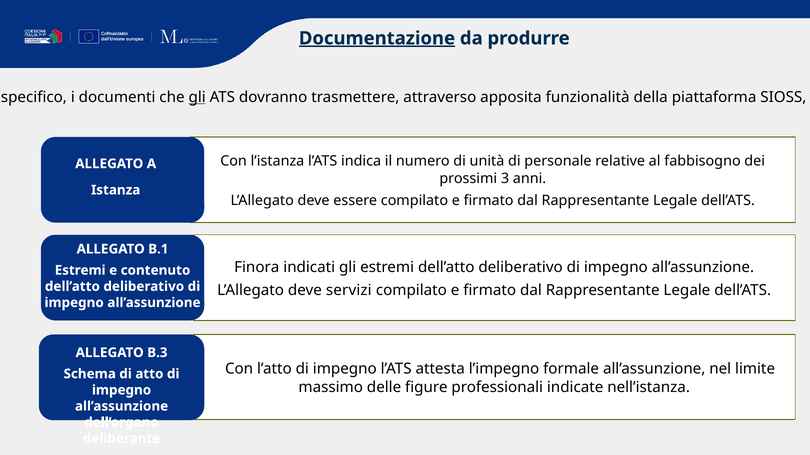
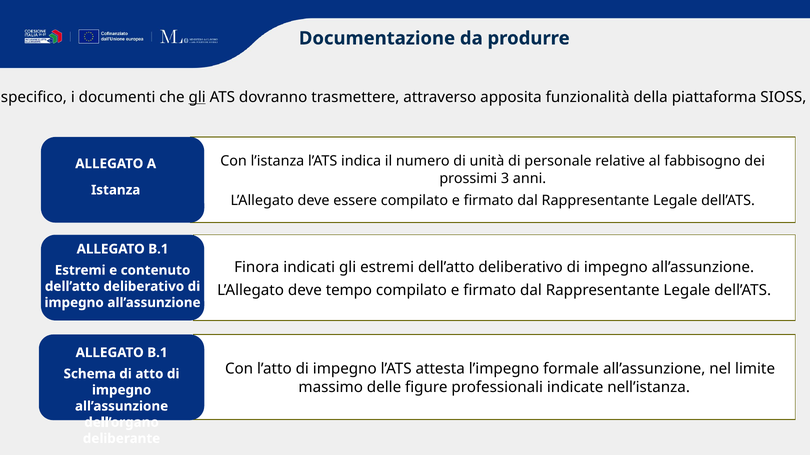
Documentazione underline: present -> none (377, 38)
servizi: servizi -> tempo (349, 291)
B.3: B.3 -> B.1 (157, 353)
